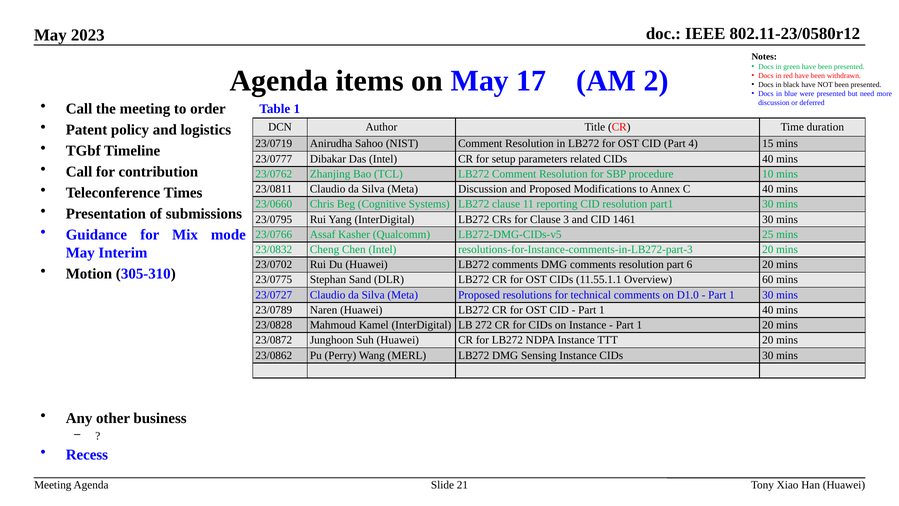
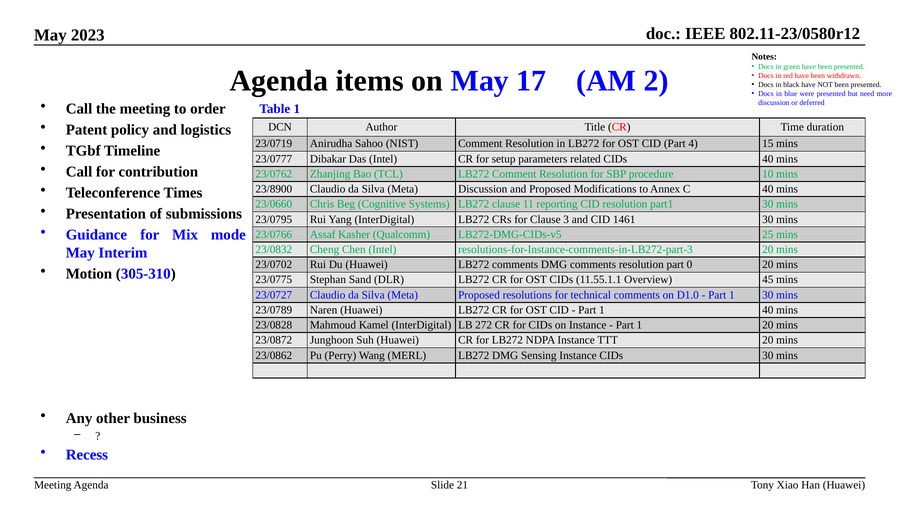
23/0811: 23/0811 -> 23/8900 (274, 189)
6: 6 -> 0 (690, 265)
60: 60 -> 45 (768, 280)
